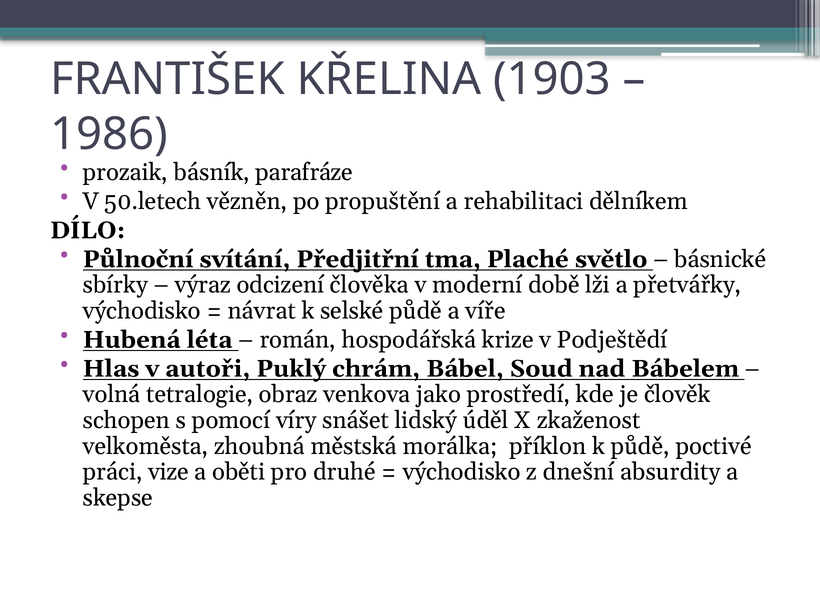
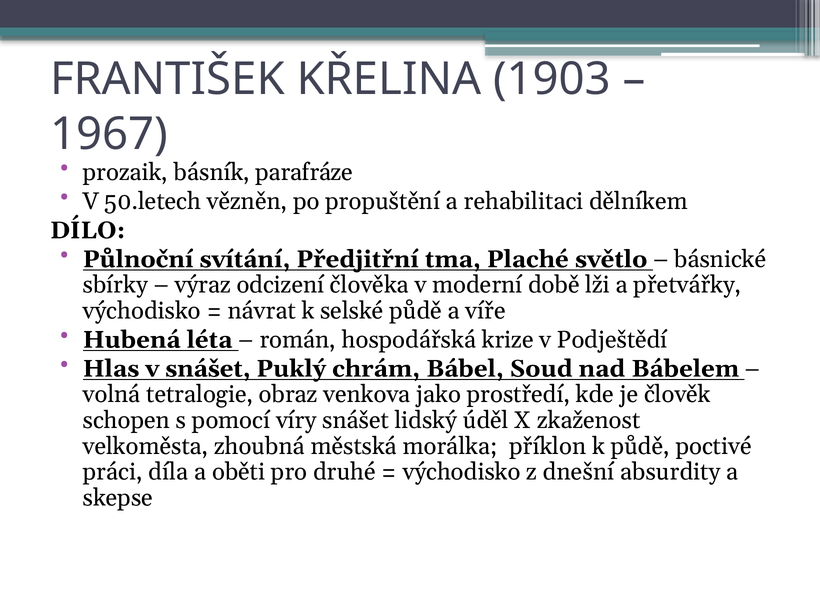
1986: 1986 -> 1967 (109, 134)
v autoři: autoři -> snášet (208, 369)
vize: vize -> díla (168, 472)
